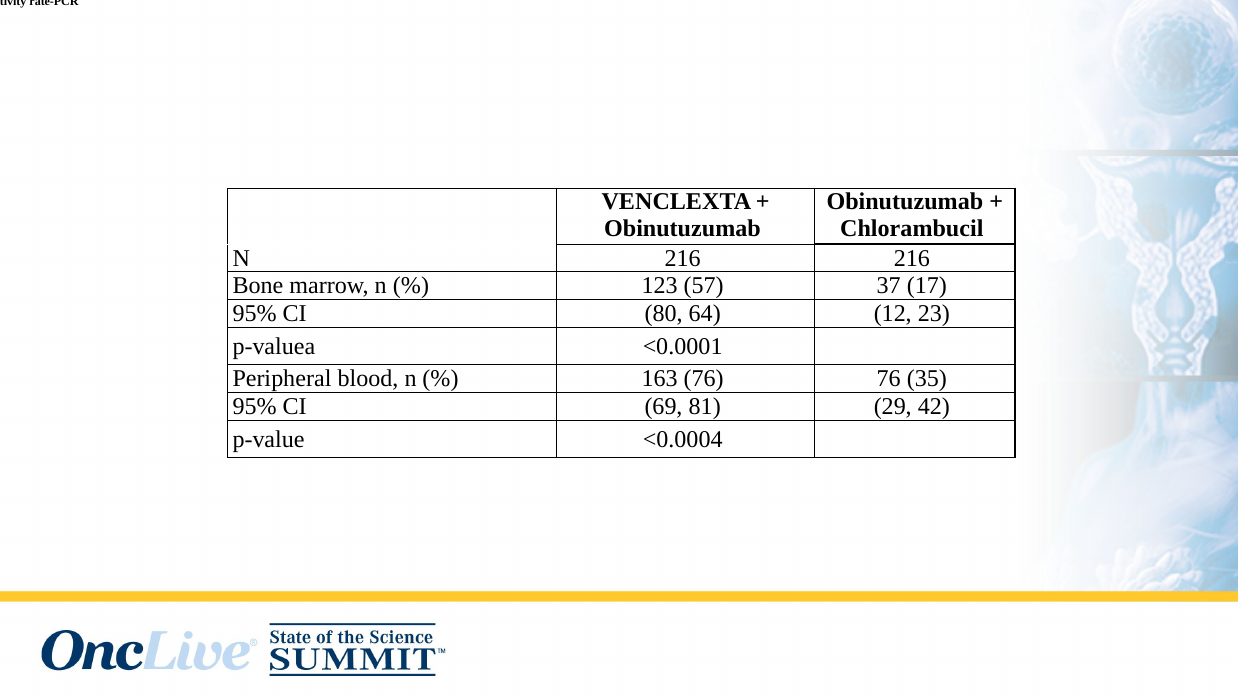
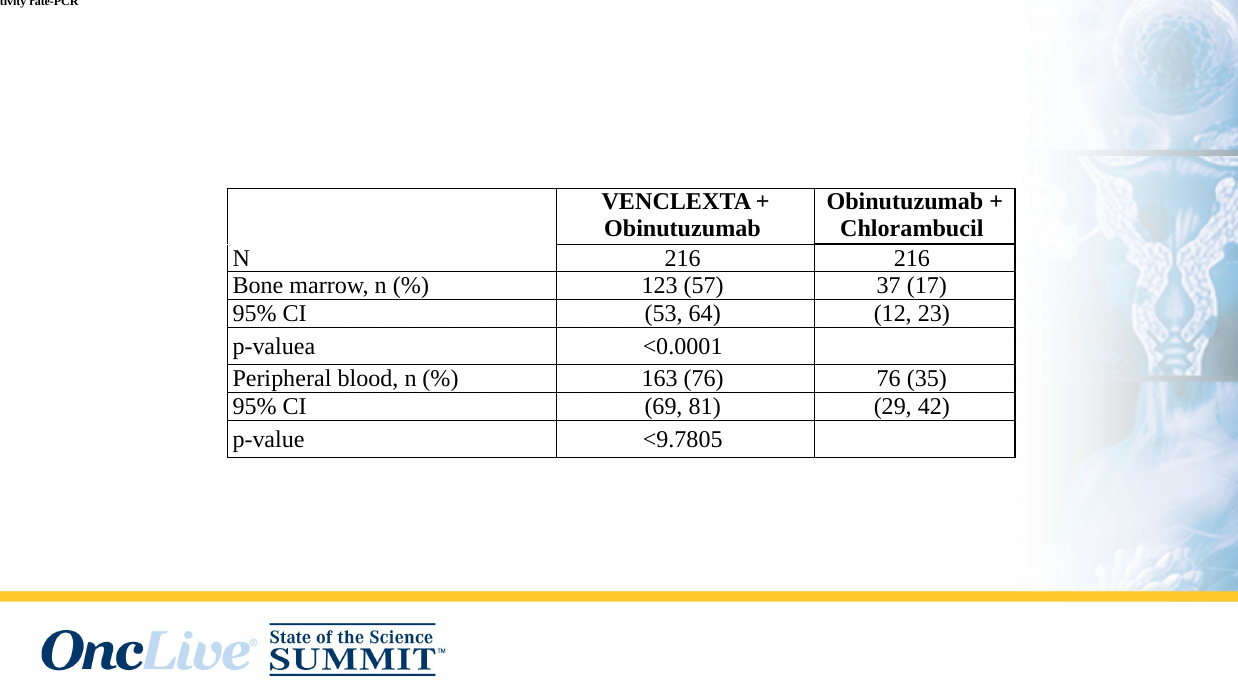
80: 80 -> 53 (664, 314)
<0.0004: <0.0004 -> <9.7805 (683, 439)
